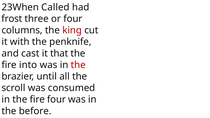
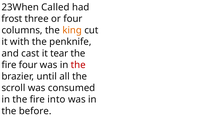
king colour: red -> orange (72, 30)
that: that -> tear (59, 53)
fire into: into -> four (28, 65)
fire four: four -> into (56, 100)
